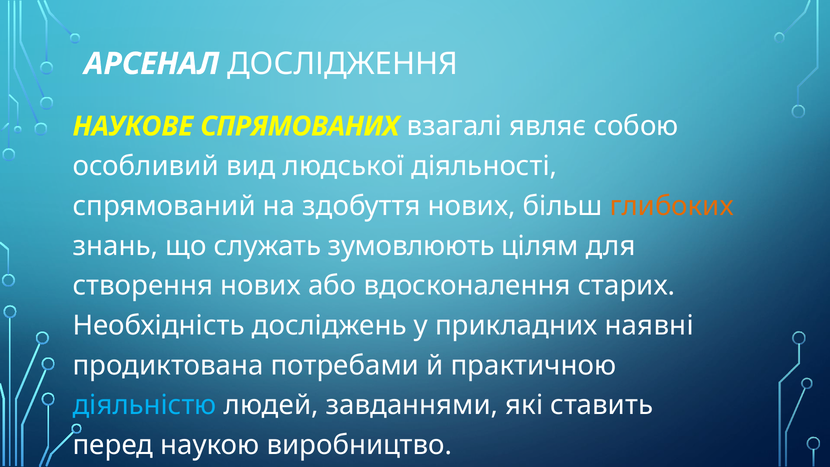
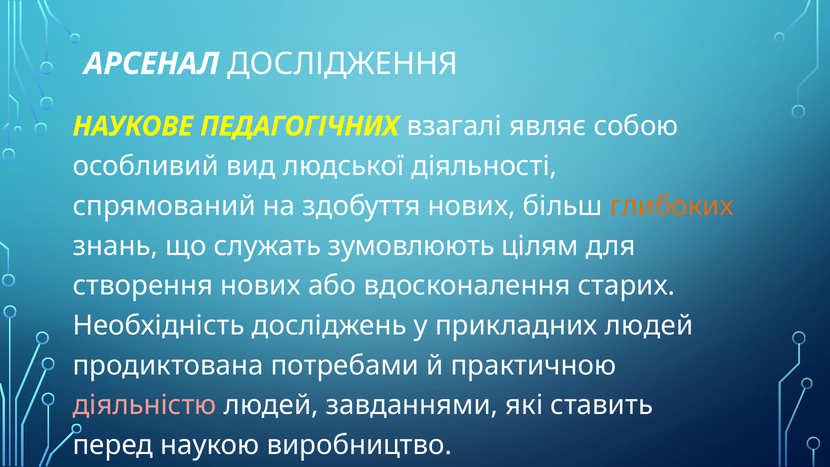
СПРЯМОВАНИХ: СПРЯМОВАНИХ -> ПЕДАГОГІЧНИХ (300, 126)
прикладних наявні: наявні -> людей (649, 326)
діяльністю colour: light blue -> pink (145, 405)
